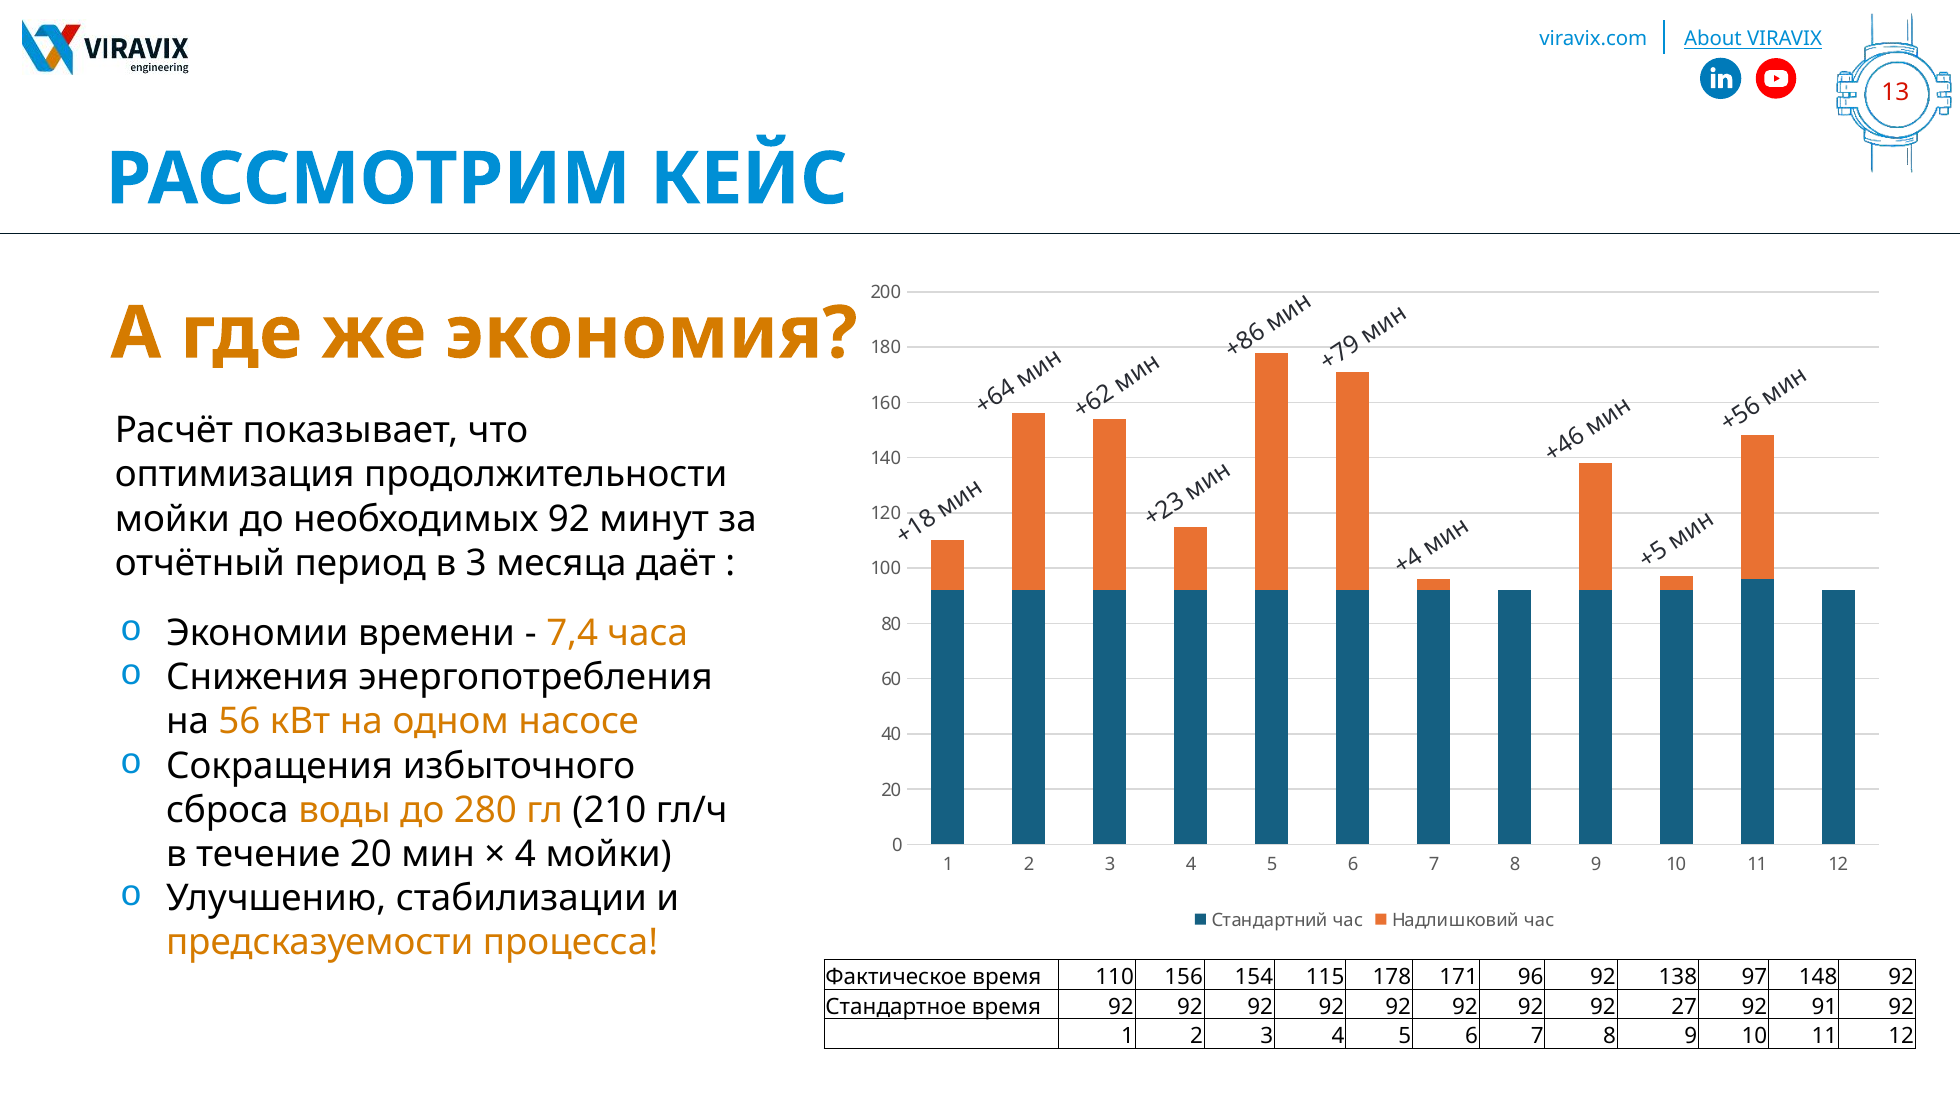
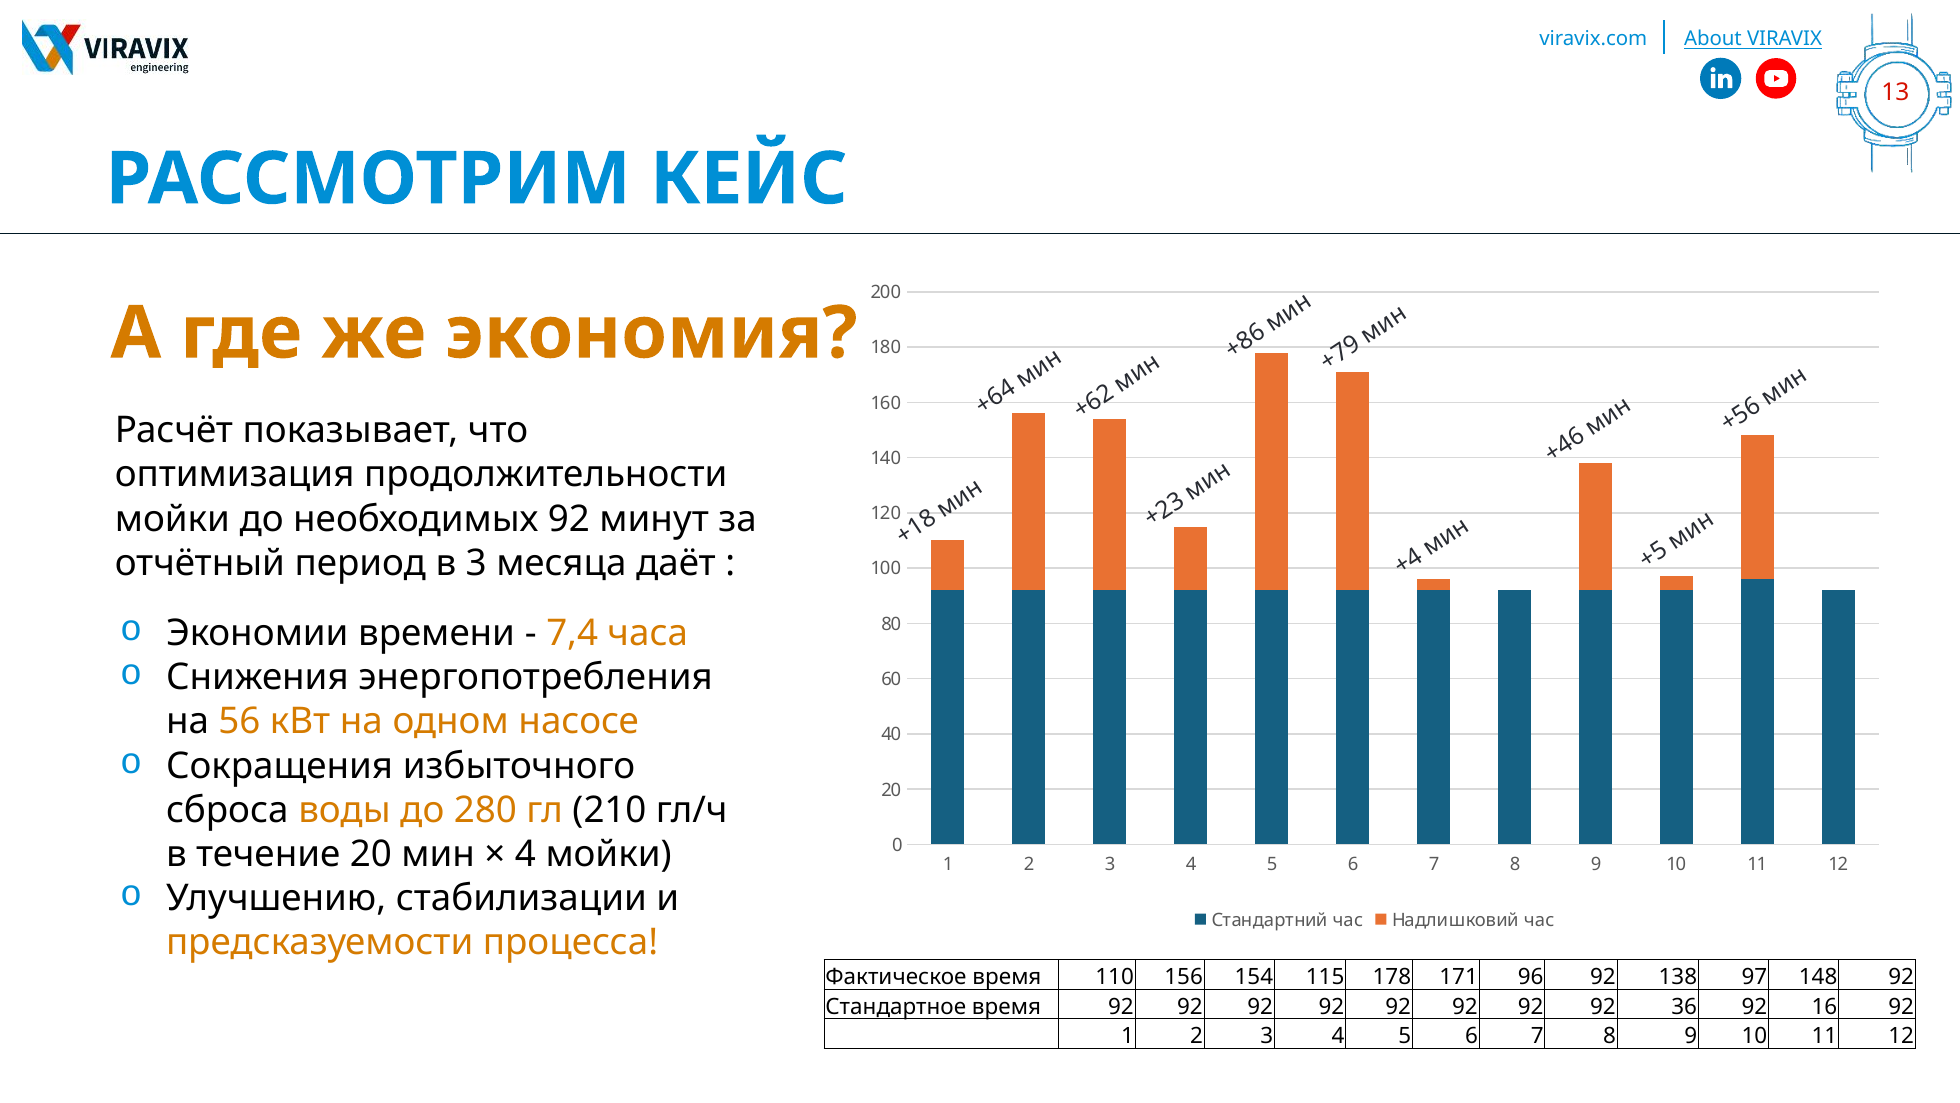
27: 27 -> 36 (1684, 1006)
91: 91 -> 16 (1824, 1006)
